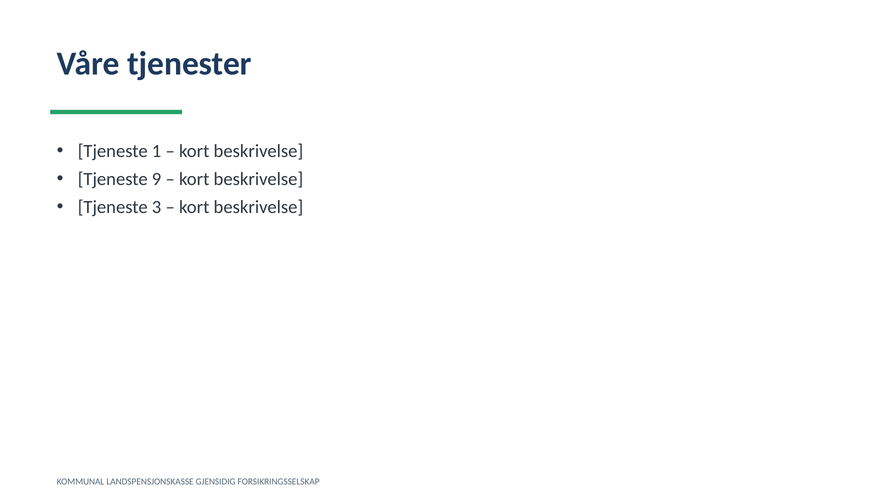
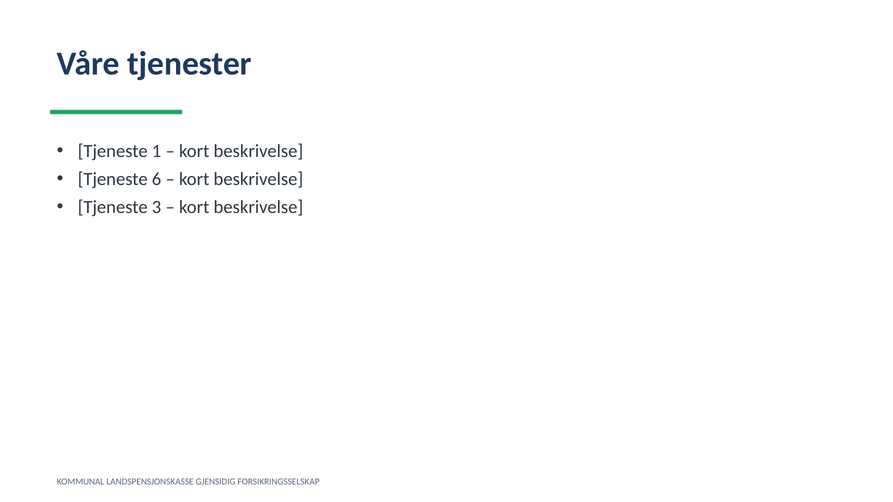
9: 9 -> 6 (157, 179)
